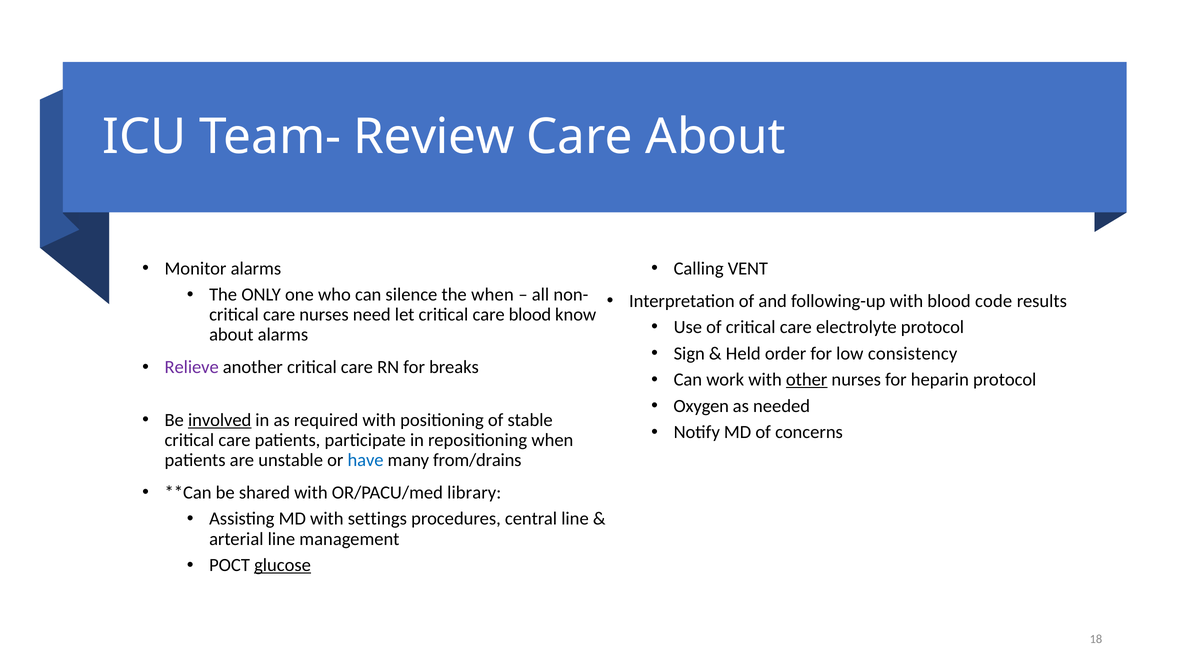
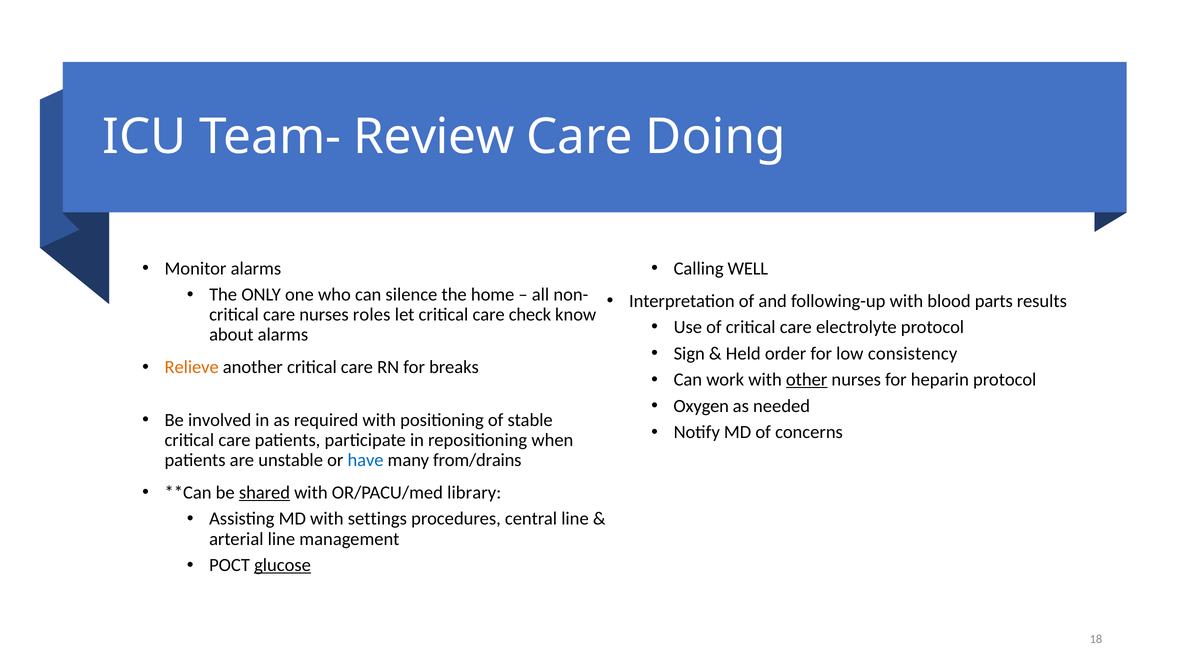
Care About: About -> Doing (716, 137)
VENT: VENT -> WELL (748, 268)
the when: when -> home (493, 295)
code: code -> parts (994, 301)
need: need -> roles (372, 315)
care blood: blood -> check (530, 315)
Relieve colour: purple -> orange (192, 367)
involved underline: present -> none (220, 420)
shared underline: none -> present (264, 492)
